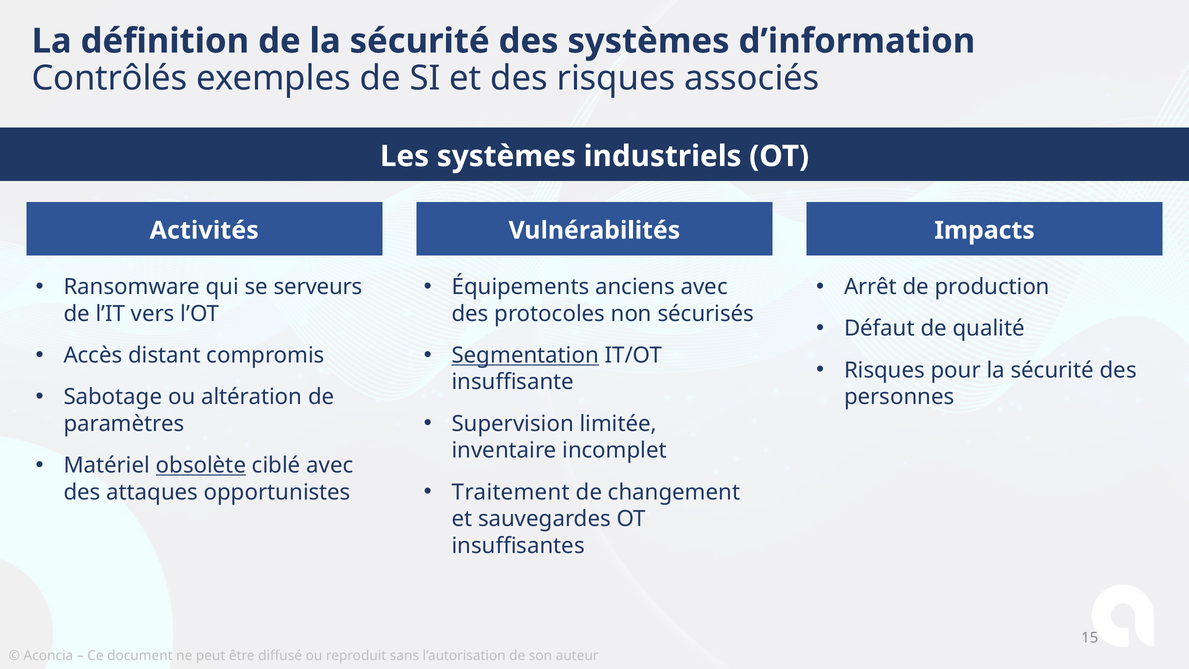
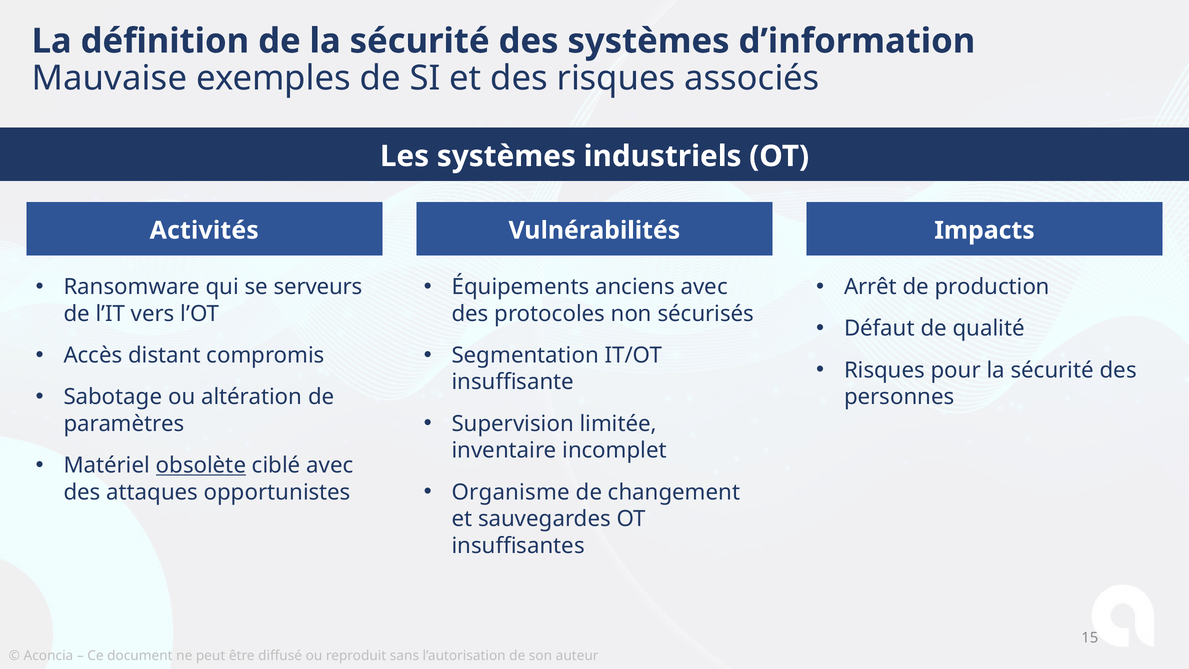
Contrôlés: Contrôlés -> Mauvaise (109, 79)
Segmentation underline: present -> none (525, 355)
Traitement: Traitement -> Organisme (511, 492)
